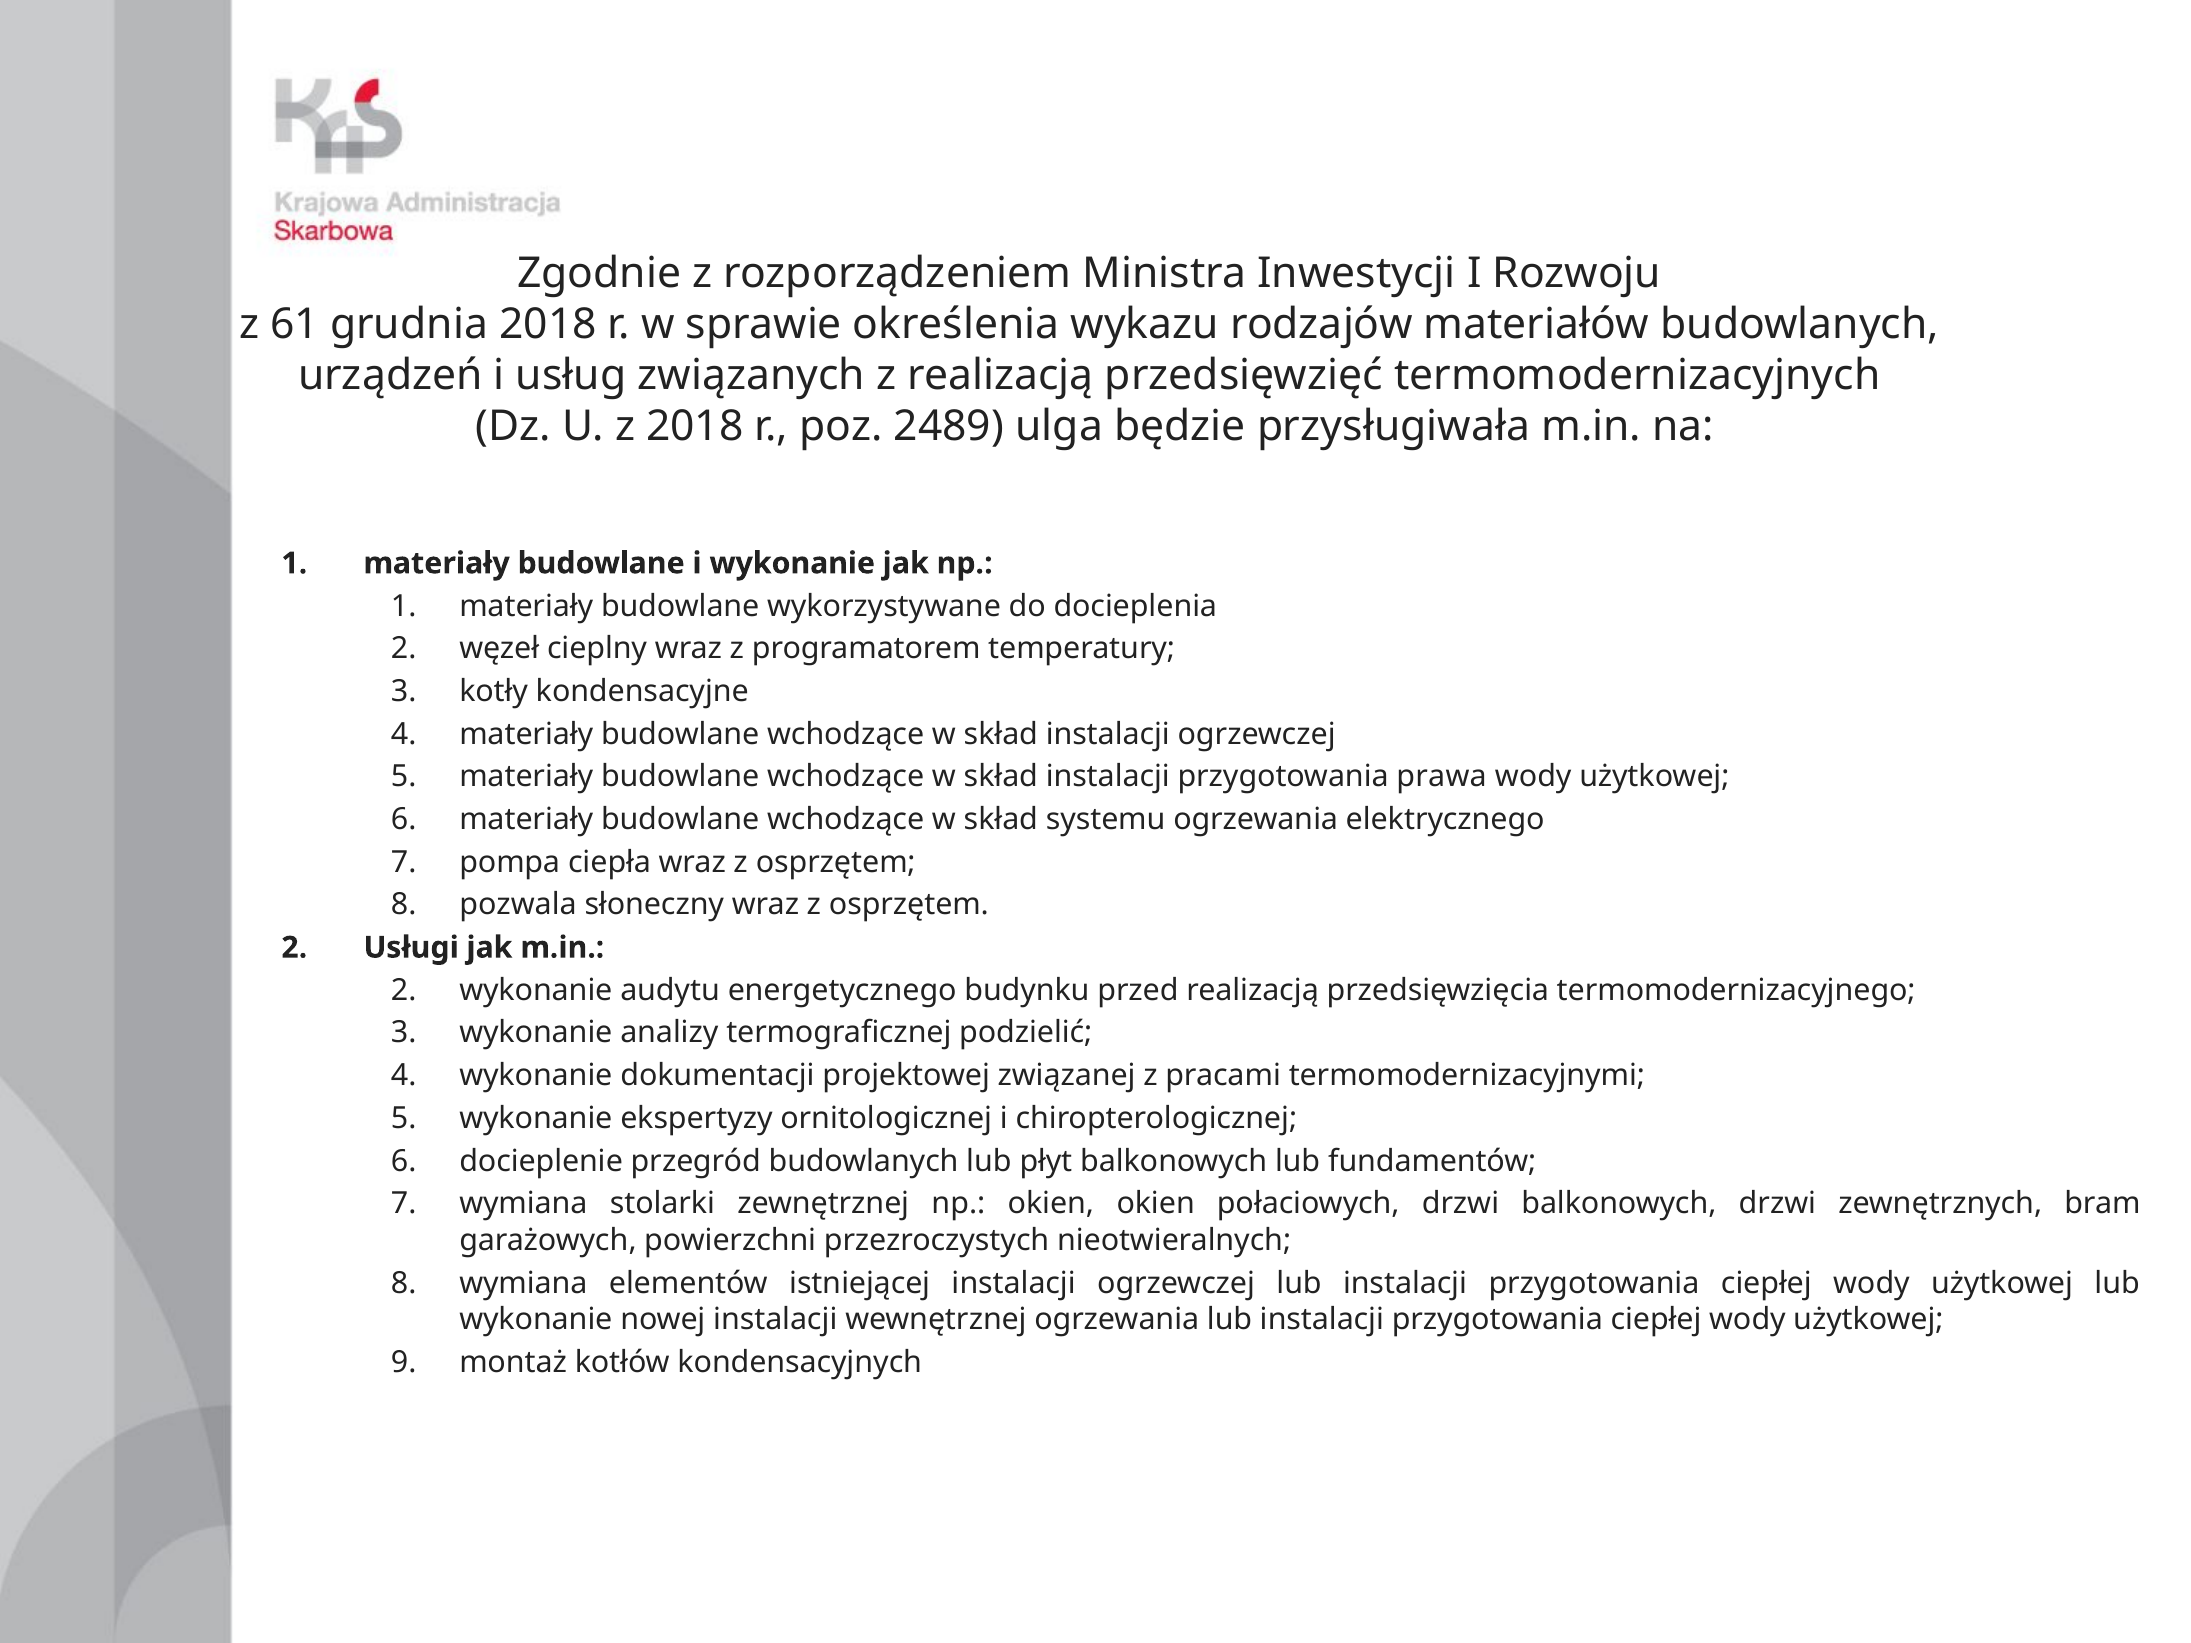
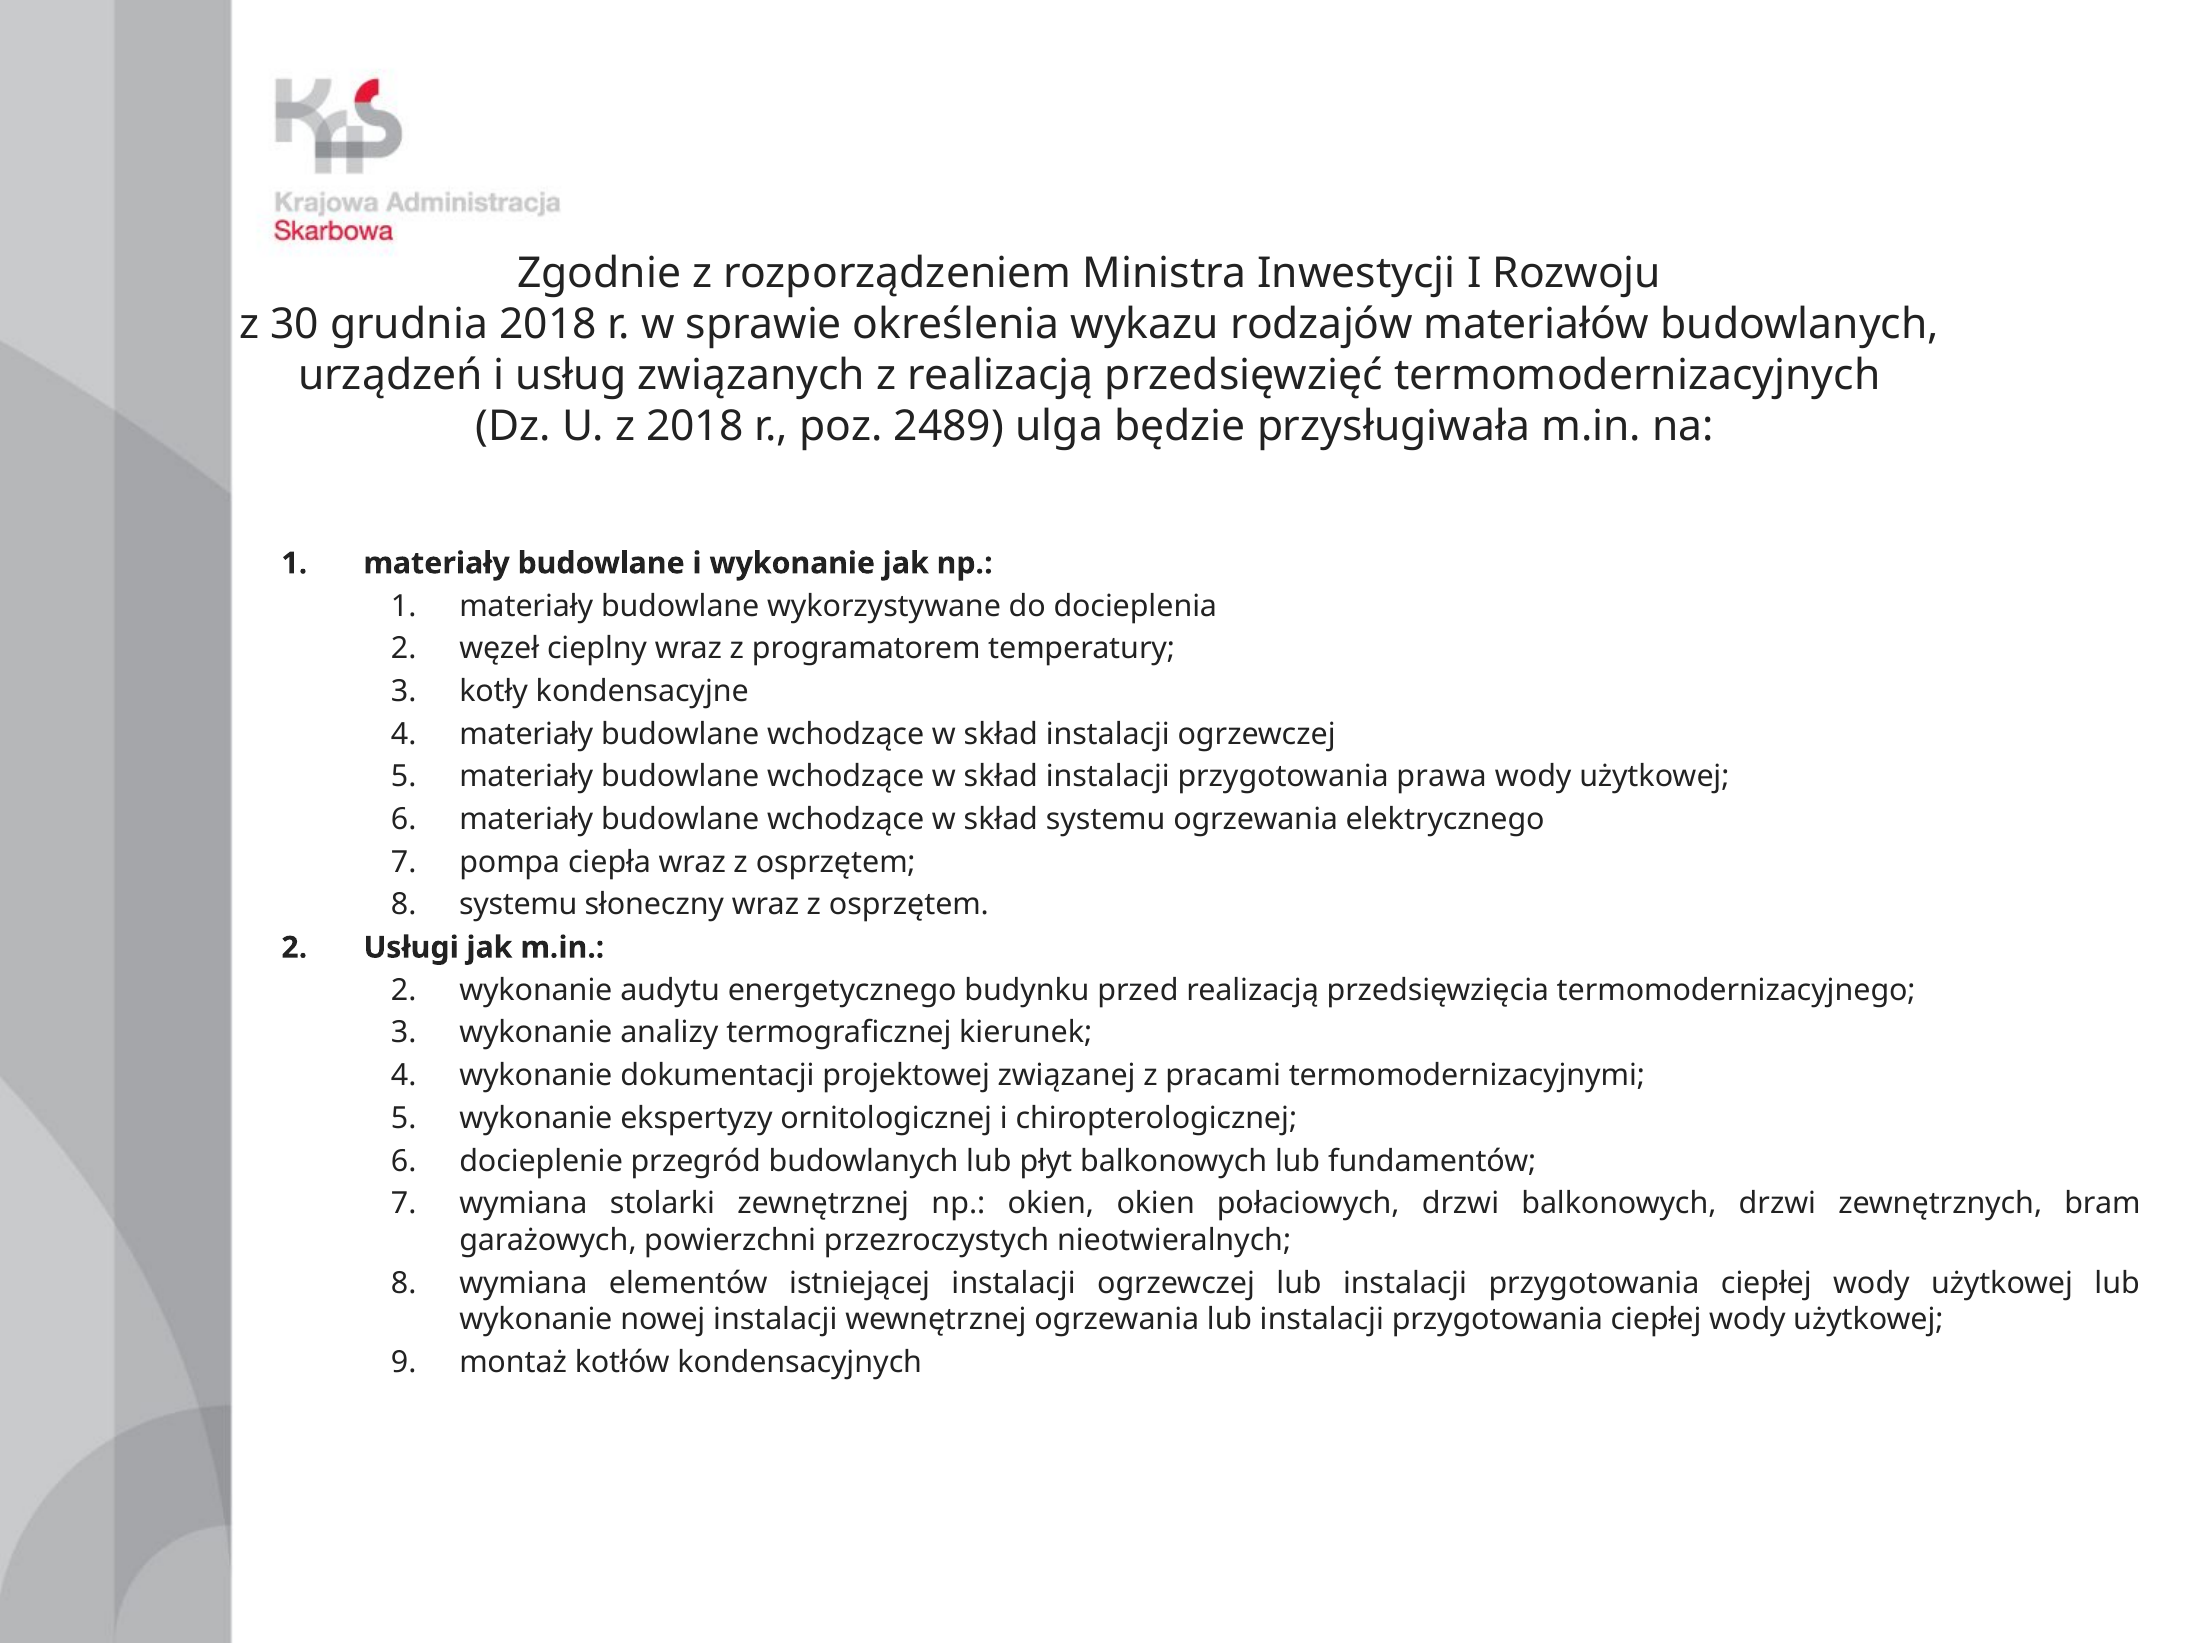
61: 61 -> 30 (295, 325)
pozwala: pozwala -> systemu (518, 905)
podzielić: podzielić -> kierunek (1026, 1033)
